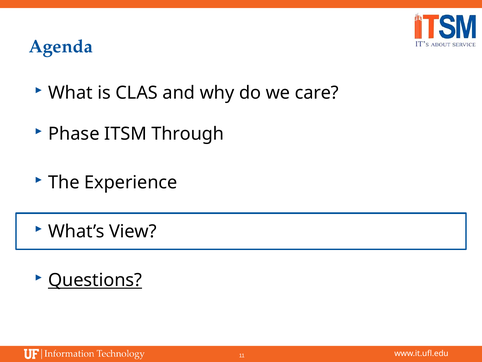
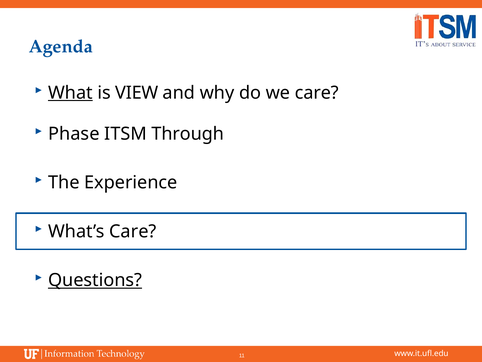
What underline: none -> present (70, 93)
CLAS: CLAS -> VIEW (137, 93)
What’s View: View -> Care (133, 231)
